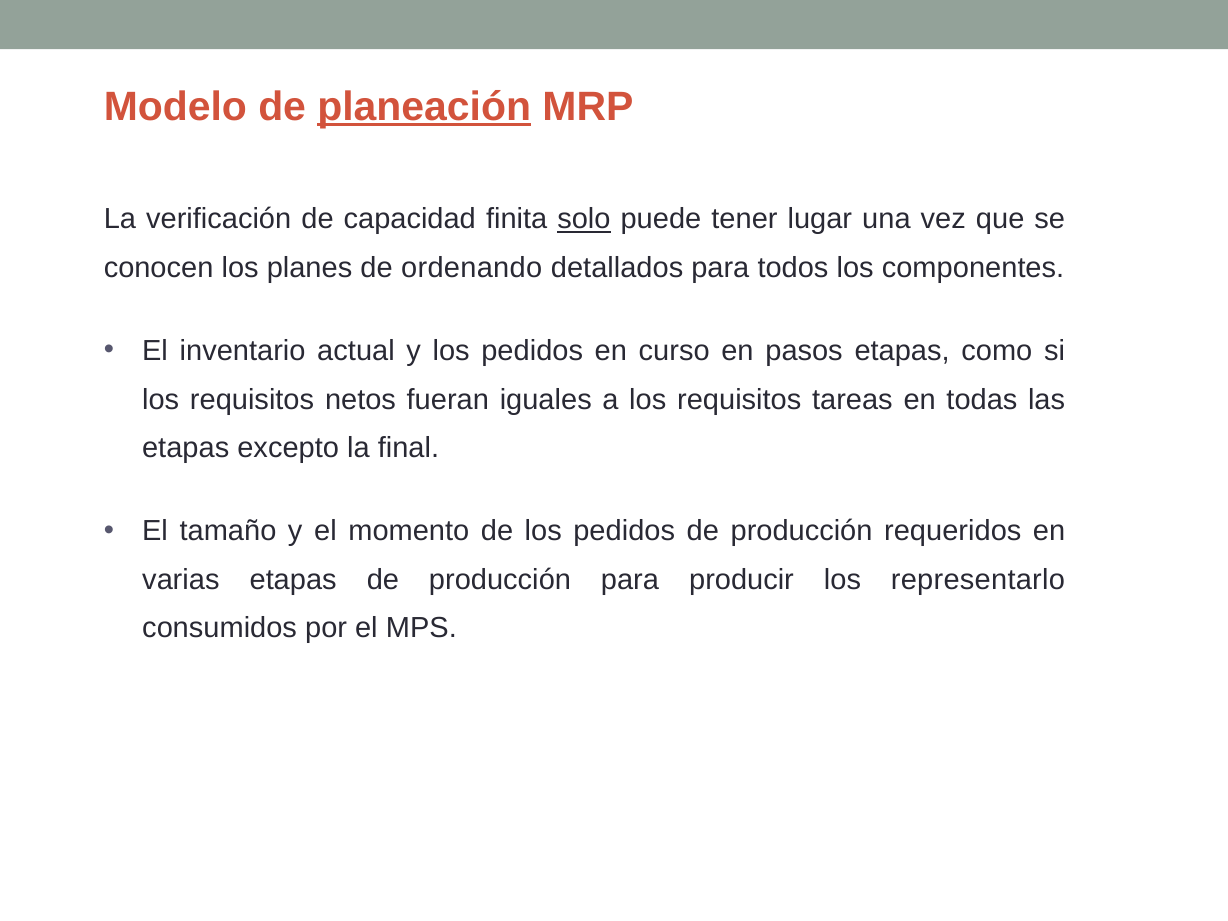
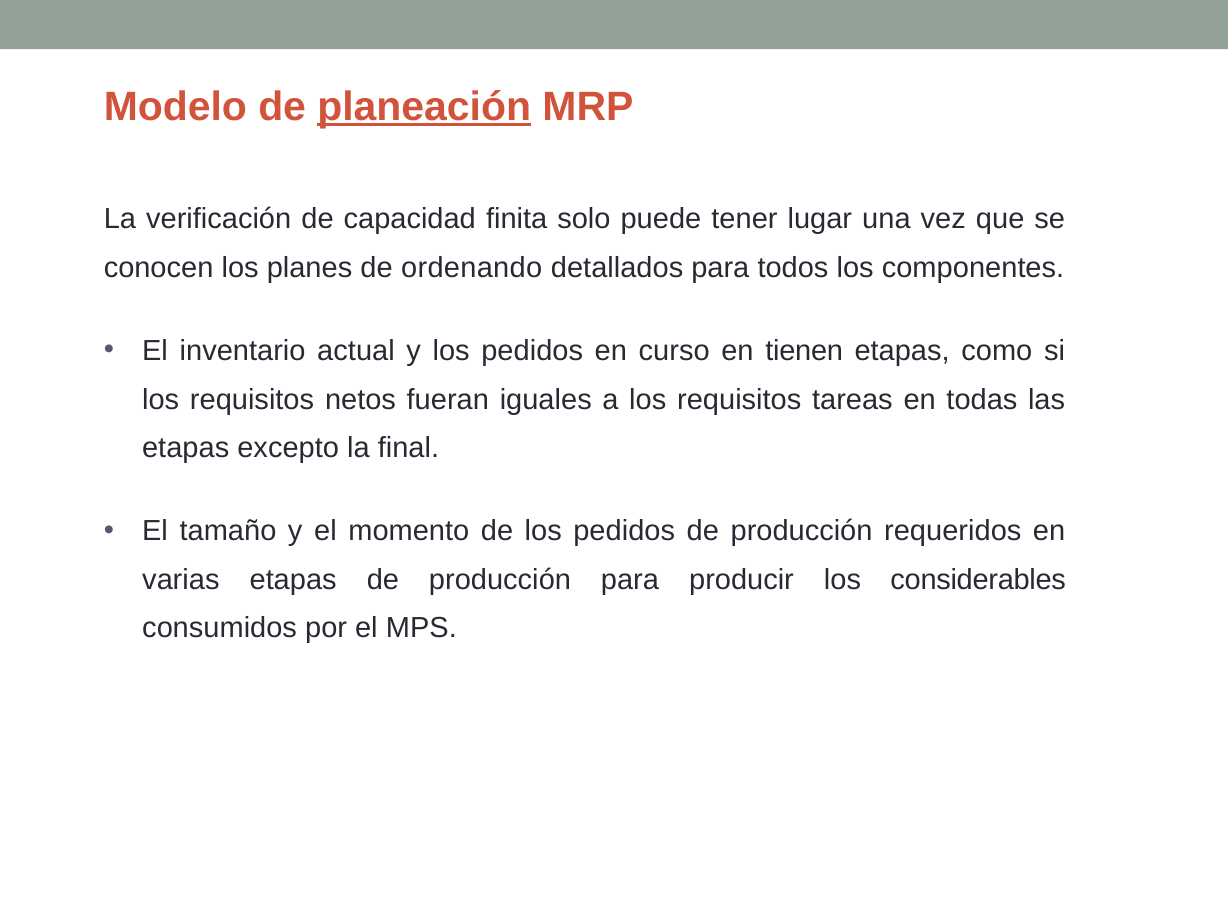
solo underline: present -> none (584, 219)
pasos: pasos -> tienen (804, 351)
representarlo: representarlo -> considerables (978, 580)
